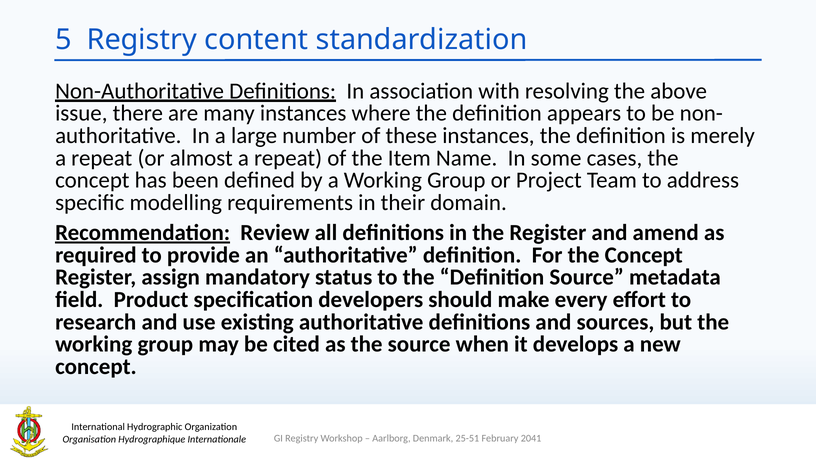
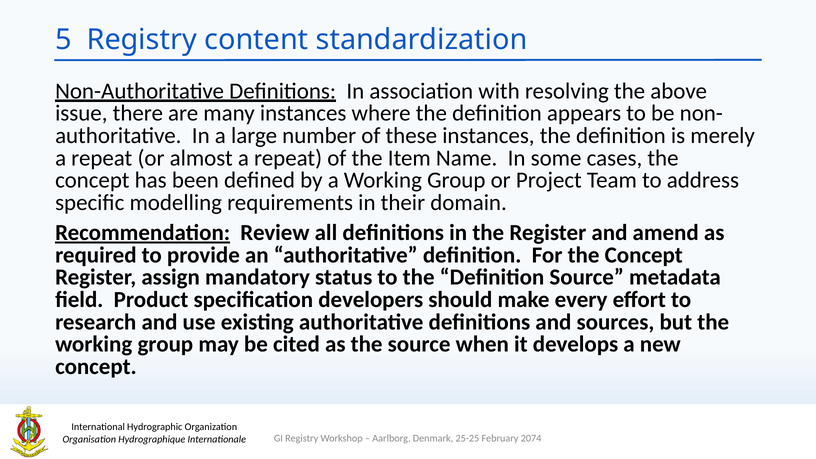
25-51: 25-51 -> 25-25 (467, 438)
2041: 2041 -> 2074 (531, 438)
